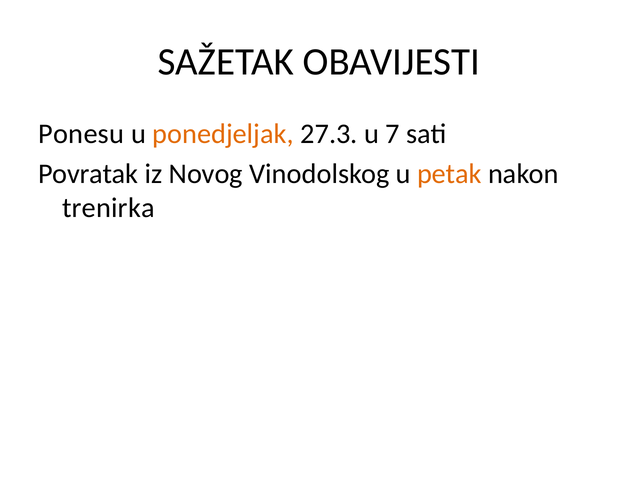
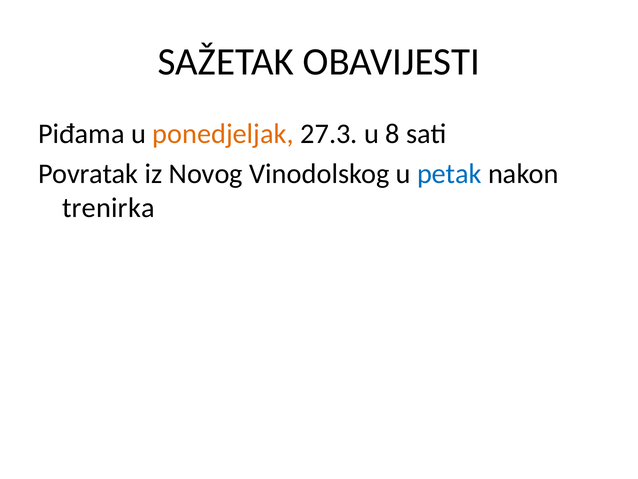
Ponesu: Ponesu -> Piđama (81, 134)
7: 7 -> 8 (393, 134)
petak colour: orange -> blue (449, 174)
